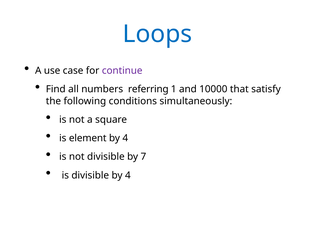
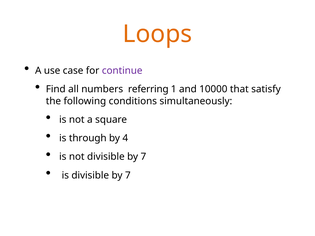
Loops colour: blue -> orange (157, 34)
element: element -> through (88, 138)
is divisible by 4: 4 -> 7 (128, 175)
